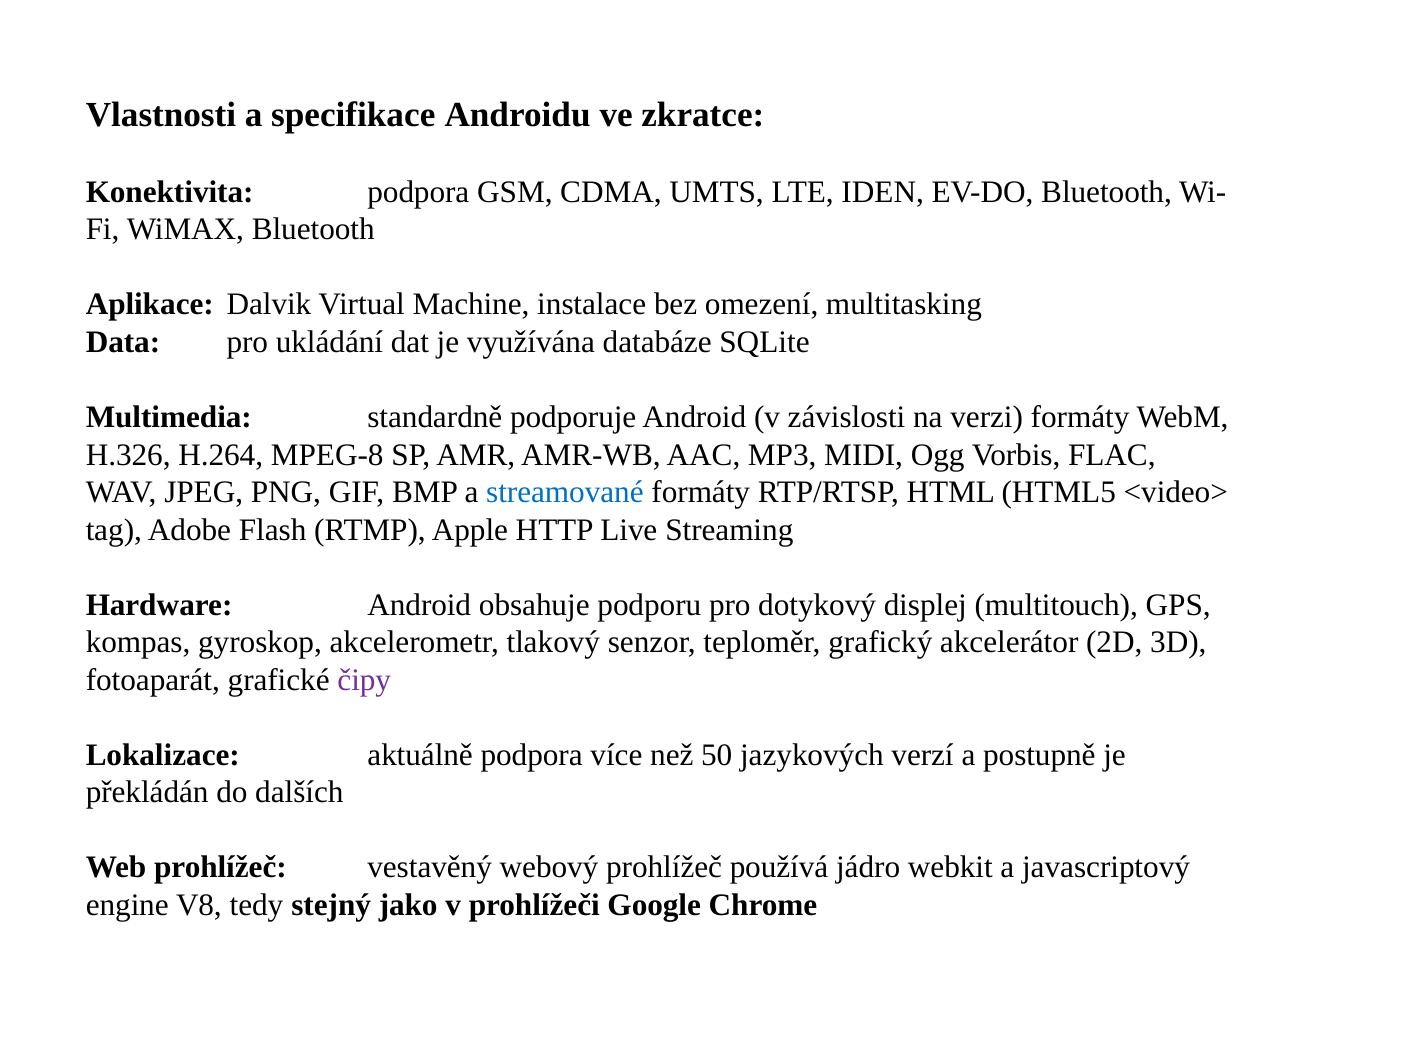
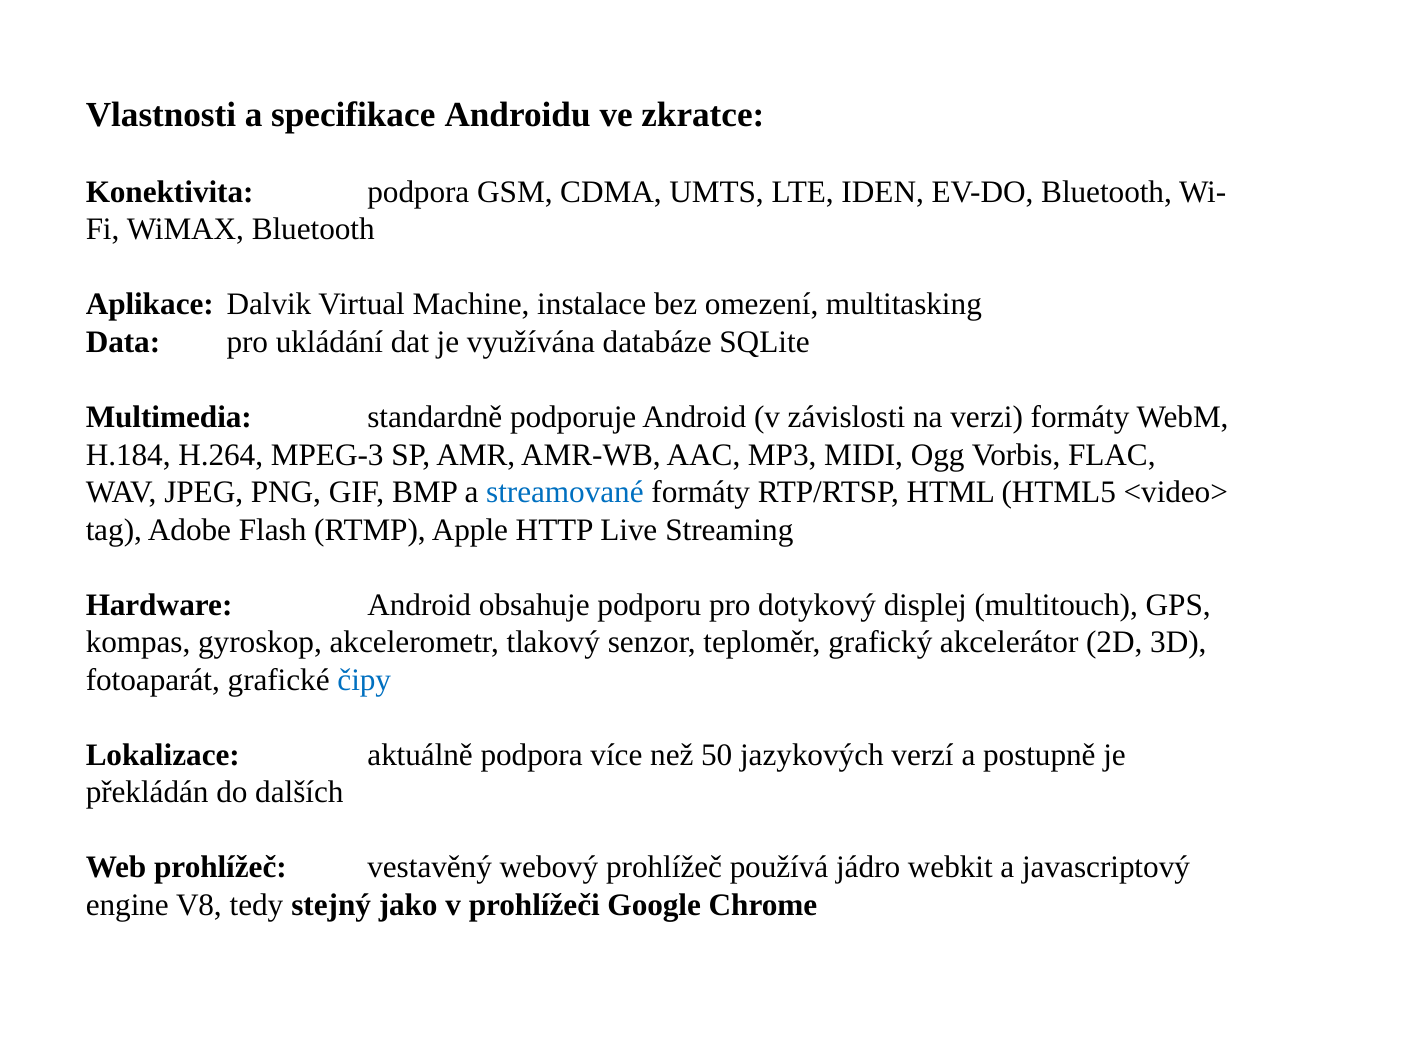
H.326: H.326 -> H.184 (128, 455)
MPEG-8: MPEG-8 -> MPEG-3 (327, 455)
čipy colour: purple -> blue (364, 680)
